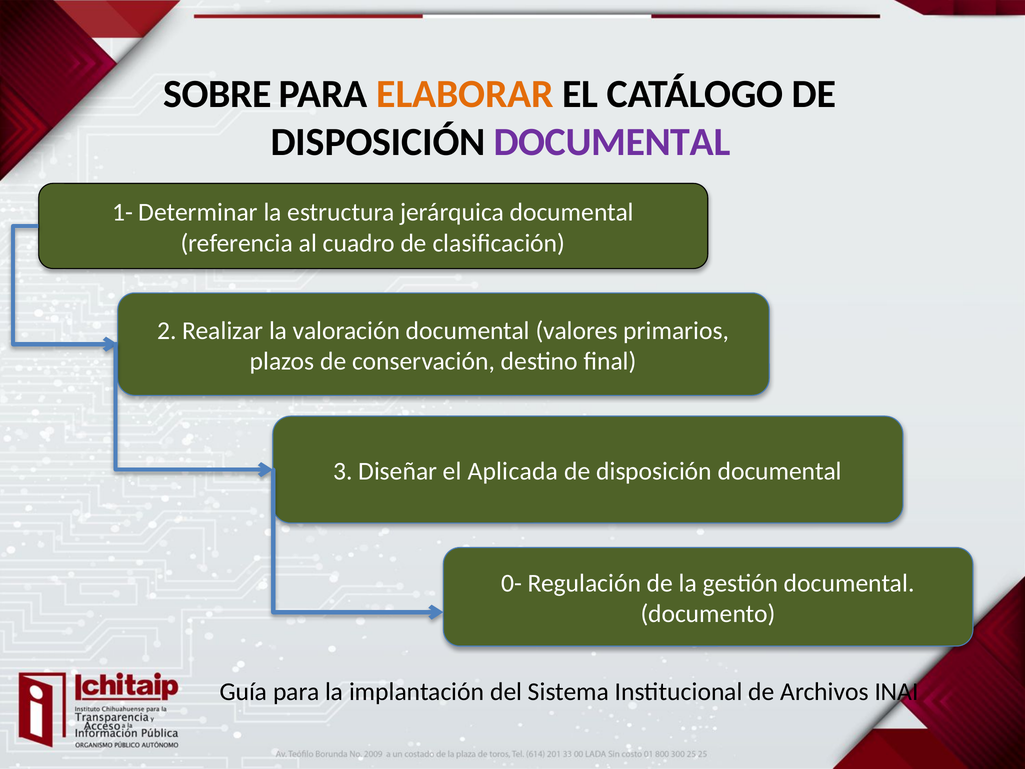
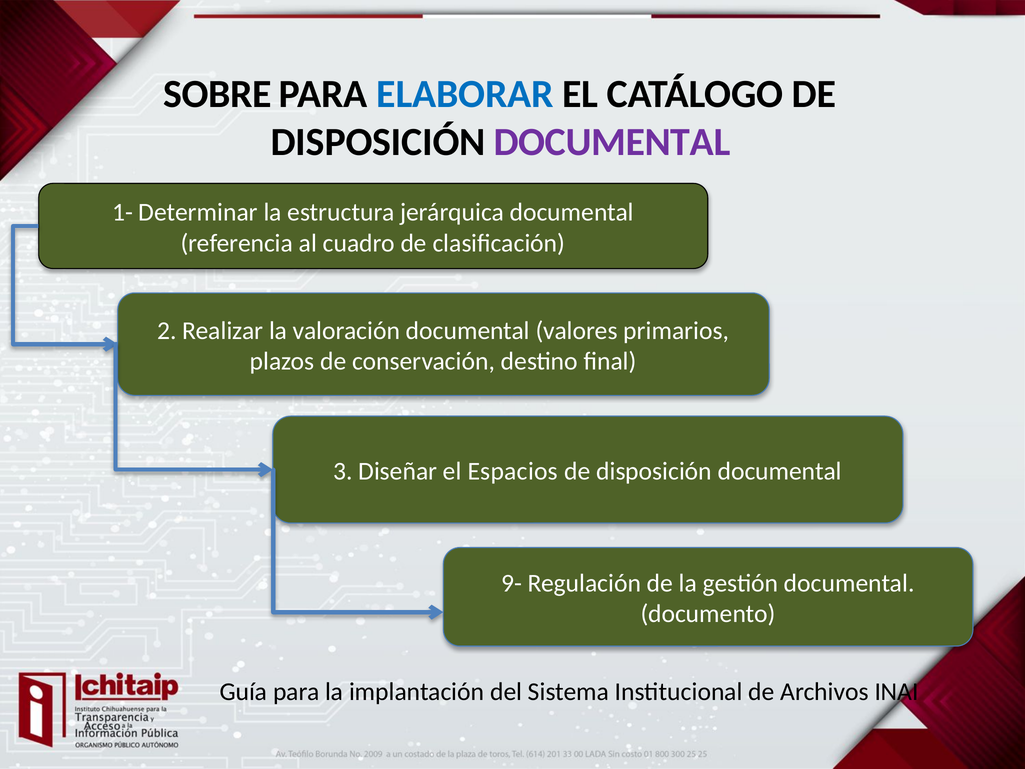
ELABORAR colour: orange -> blue (465, 94)
Aplicada: Aplicada -> Espacios (513, 471)
0-: 0- -> 9- (512, 583)
